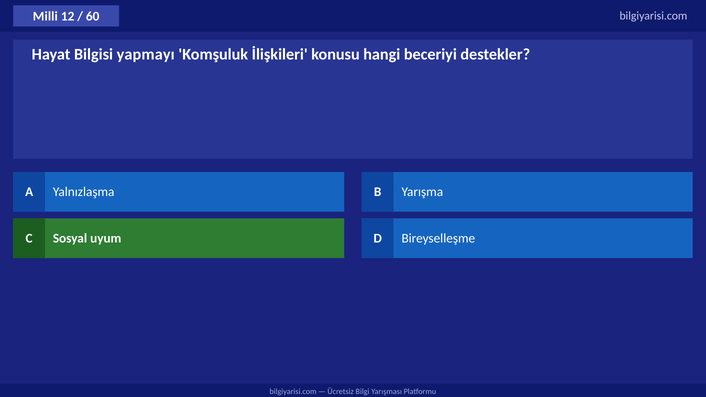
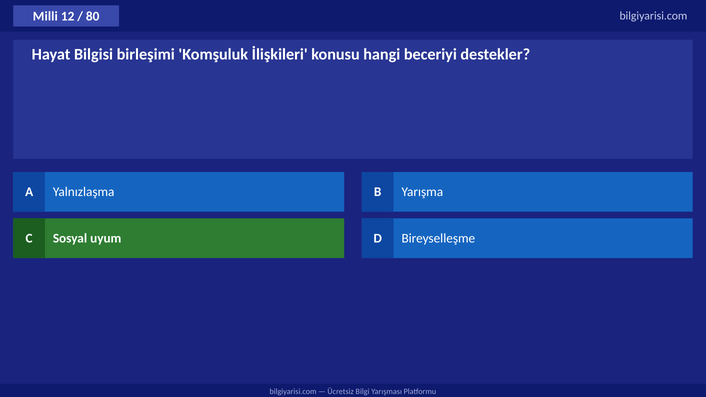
60: 60 -> 80 (93, 16)
yapmayı: yapmayı -> birleşimi (146, 54)
